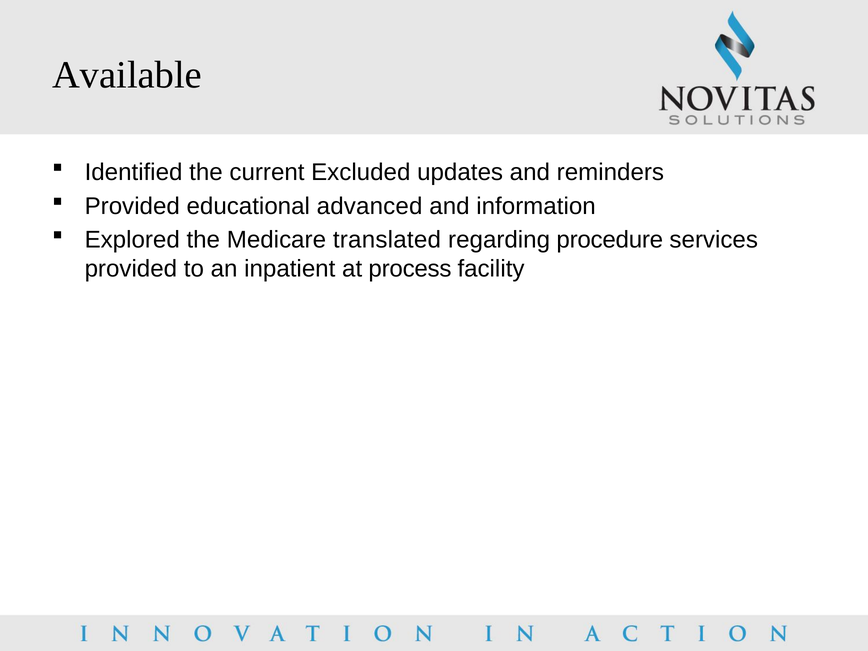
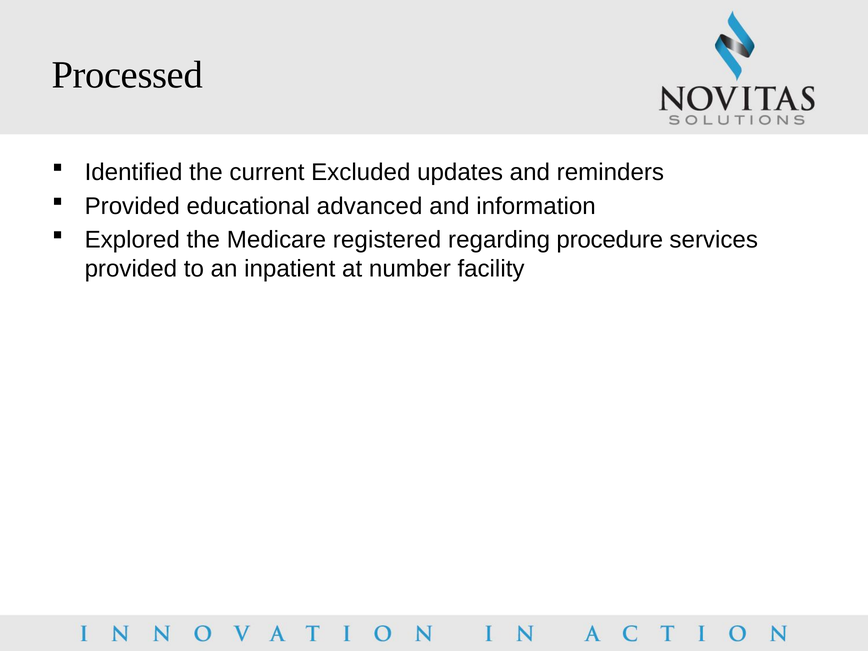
Available: Available -> Processed (127, 75)
translated: translated -> registered (387, 240)
process: process -> number (410, 269)
